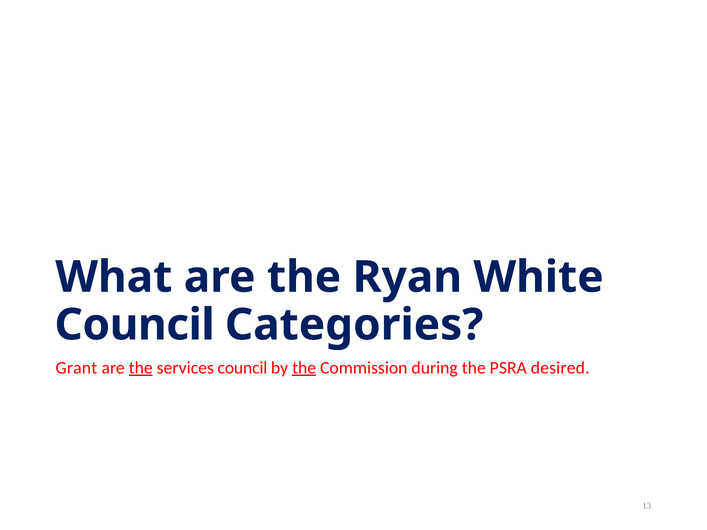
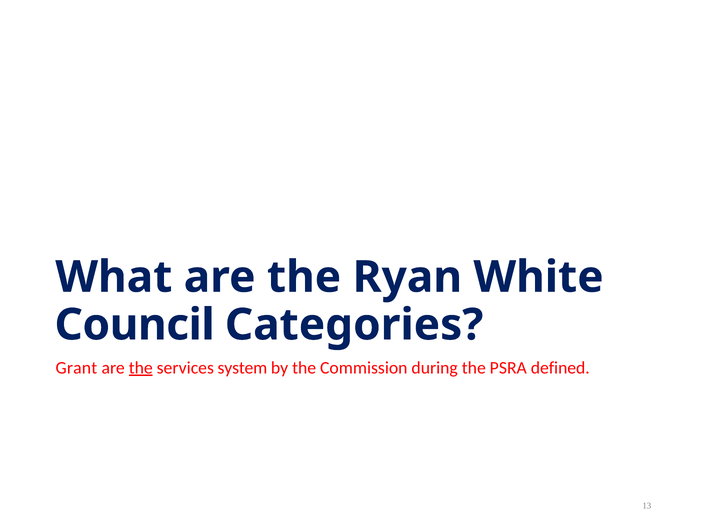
services council: council -> system (242, 368)
the underline: present -> none (304, 368)
desired: desired -> defined (560, 368)
